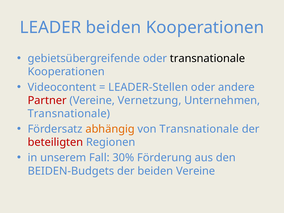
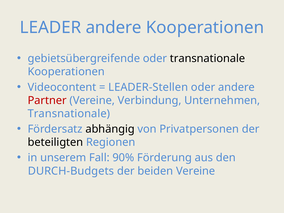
LEADER beiden: beiden -> andere (114, 27)
Vernetzung: Vernetzung -> Verbindung (150, 100)
abhängig colour: orange -> black (110, 129)
von Transnationale: Transnationale -> Privatpersonen (199, 129)
beteiligten colour: red -> black (55, 142)
30%: 30% -> 90% (123, 158)
BEIDEN-Budgets: BEIDEN-Budgets -> DURCH-Budgets (71, 171)
